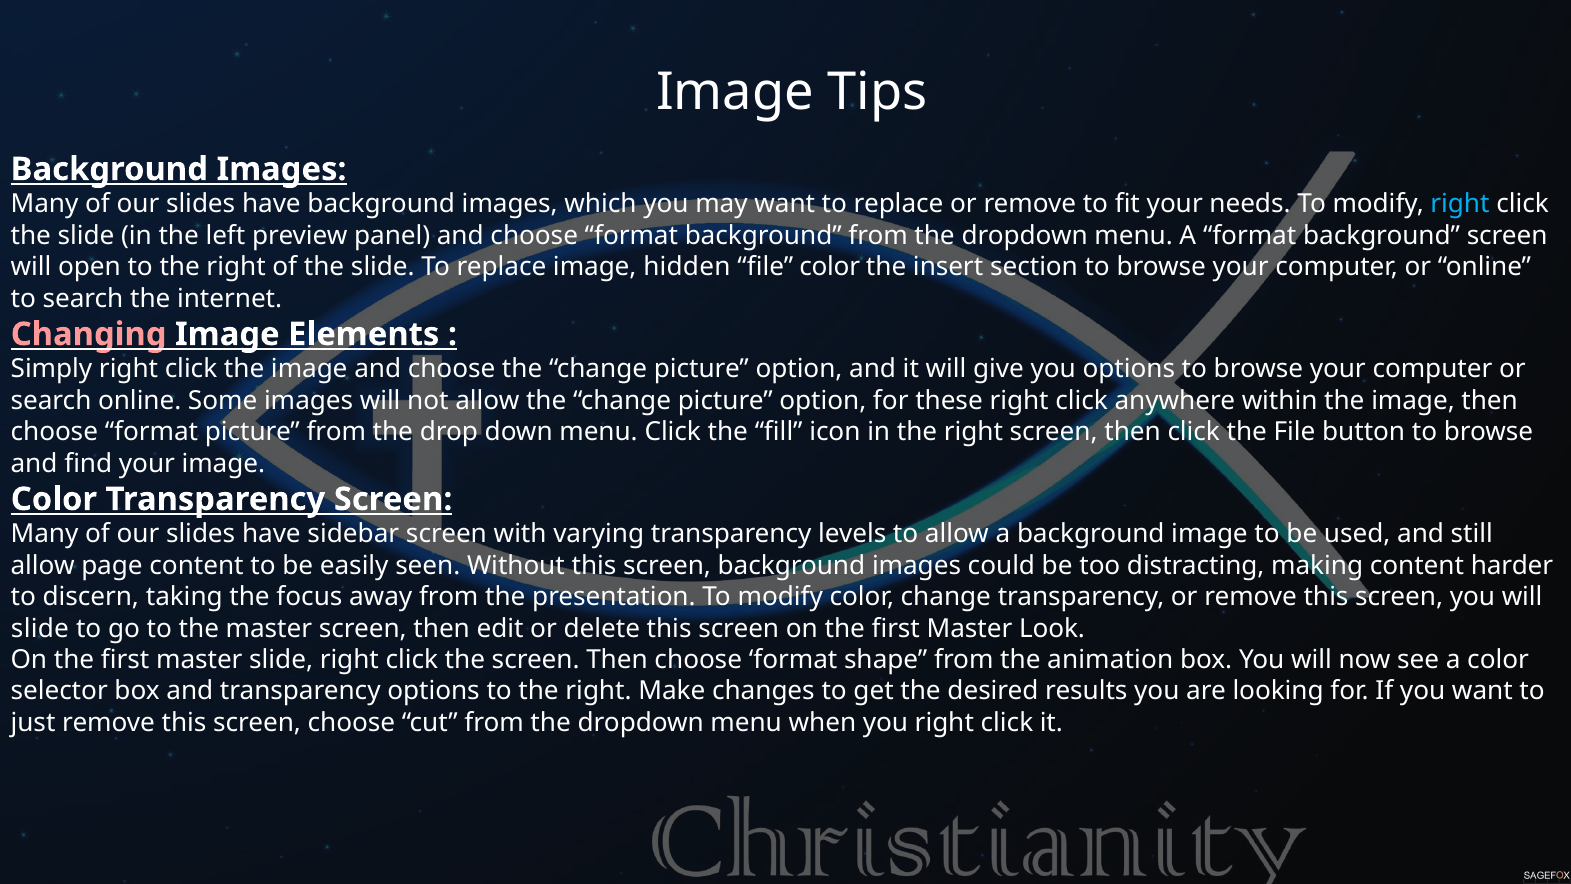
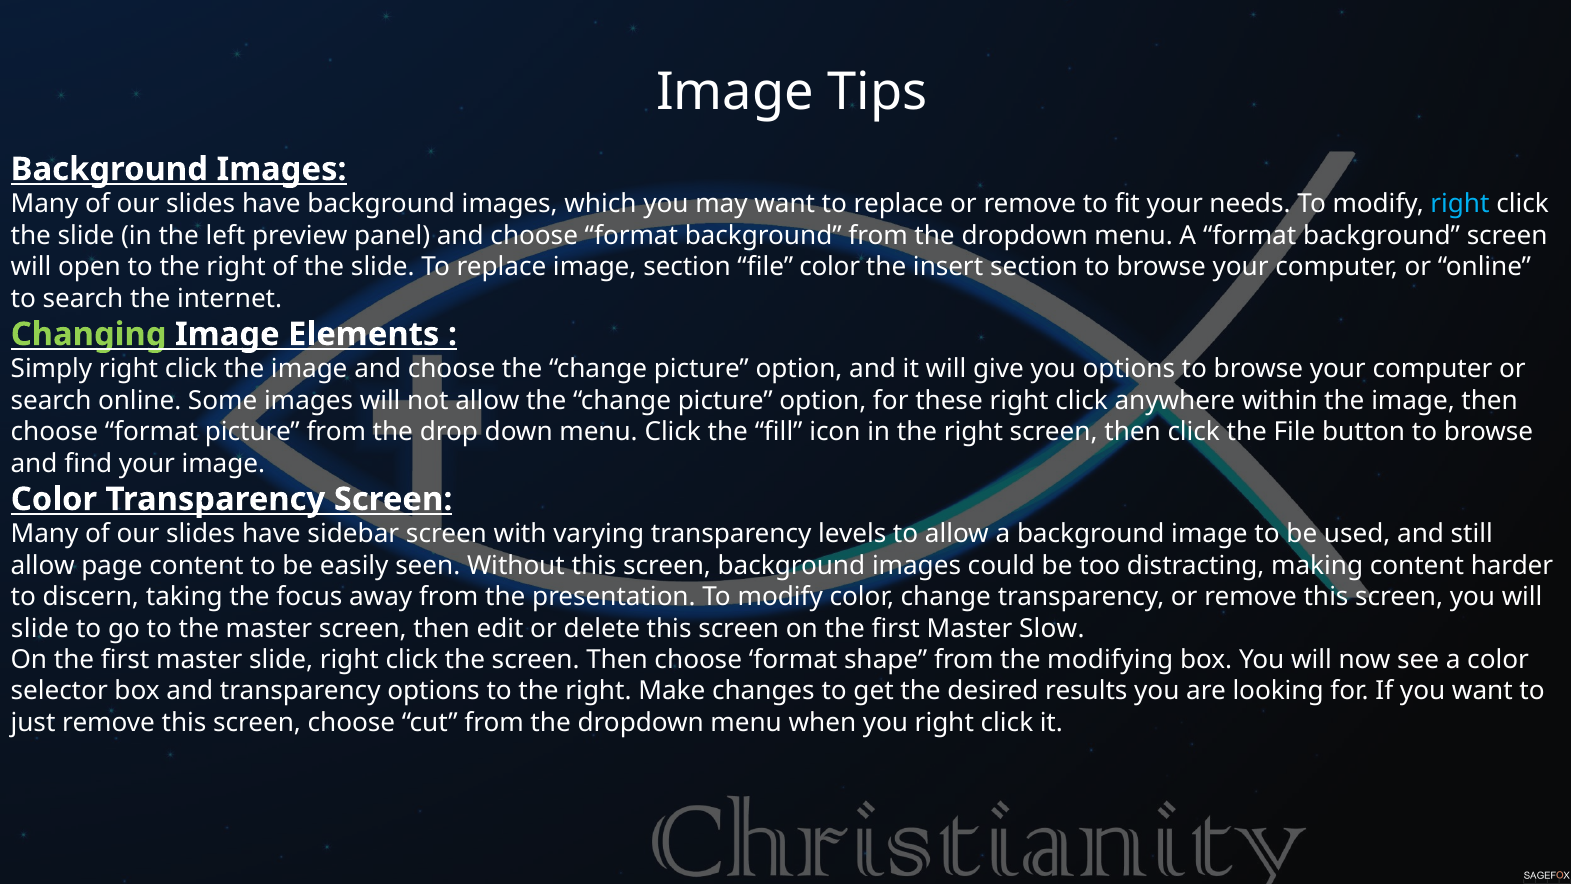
image hidden: hidden -> section (687, 267)
Changing colour: pink -> light green (89, 334)
Look: Look -> Slow (1052, 628)
animation: animation -> modifying (1110, 660)
